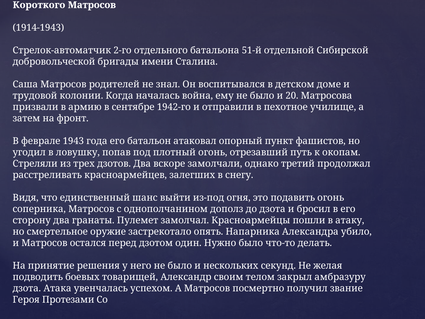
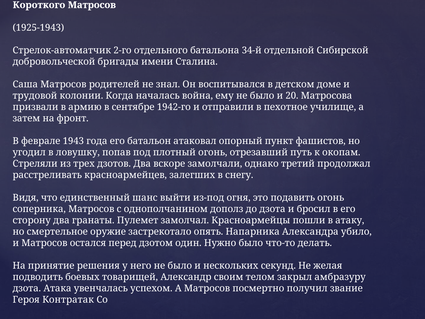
1914-1943: 1914-1943 -> 1925-1943 (38, 28)
51-й: 51-й -> 34-й (252, 50)
Протезами: Протезами -> Контратак (68, 299)
